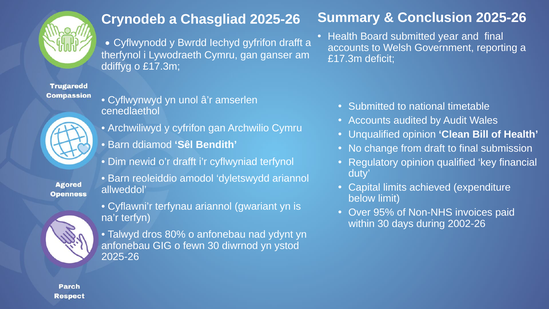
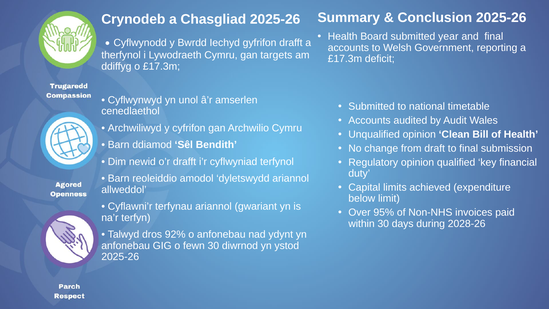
ganser: ganser -> targets (276, 55)
2002-26: 2002-26 -> 2028-26 (467, 224)
80%: 80% -> 92% (175, 234)
